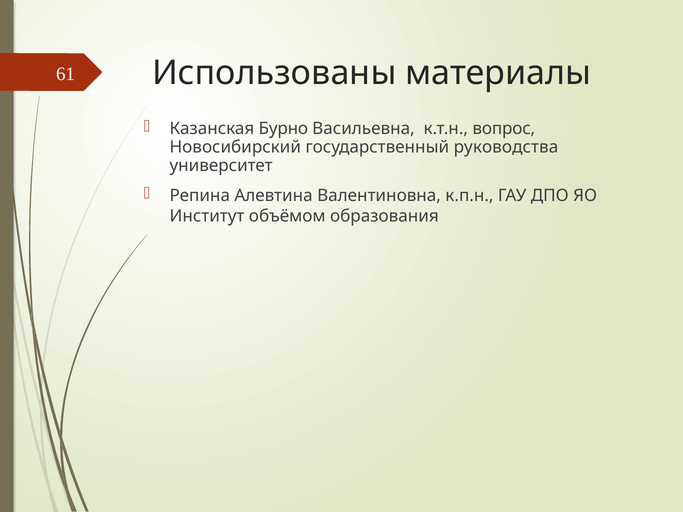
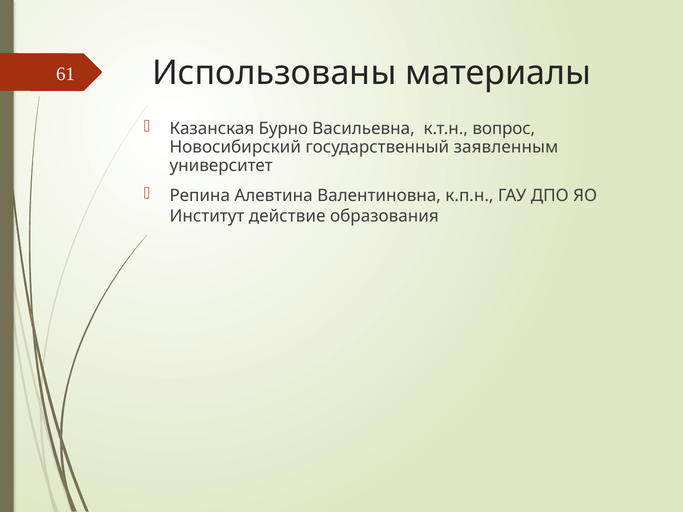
руководства: руководства -> заявленным (506, 147)
объёмом: объёмом -> действие (287, 216)
